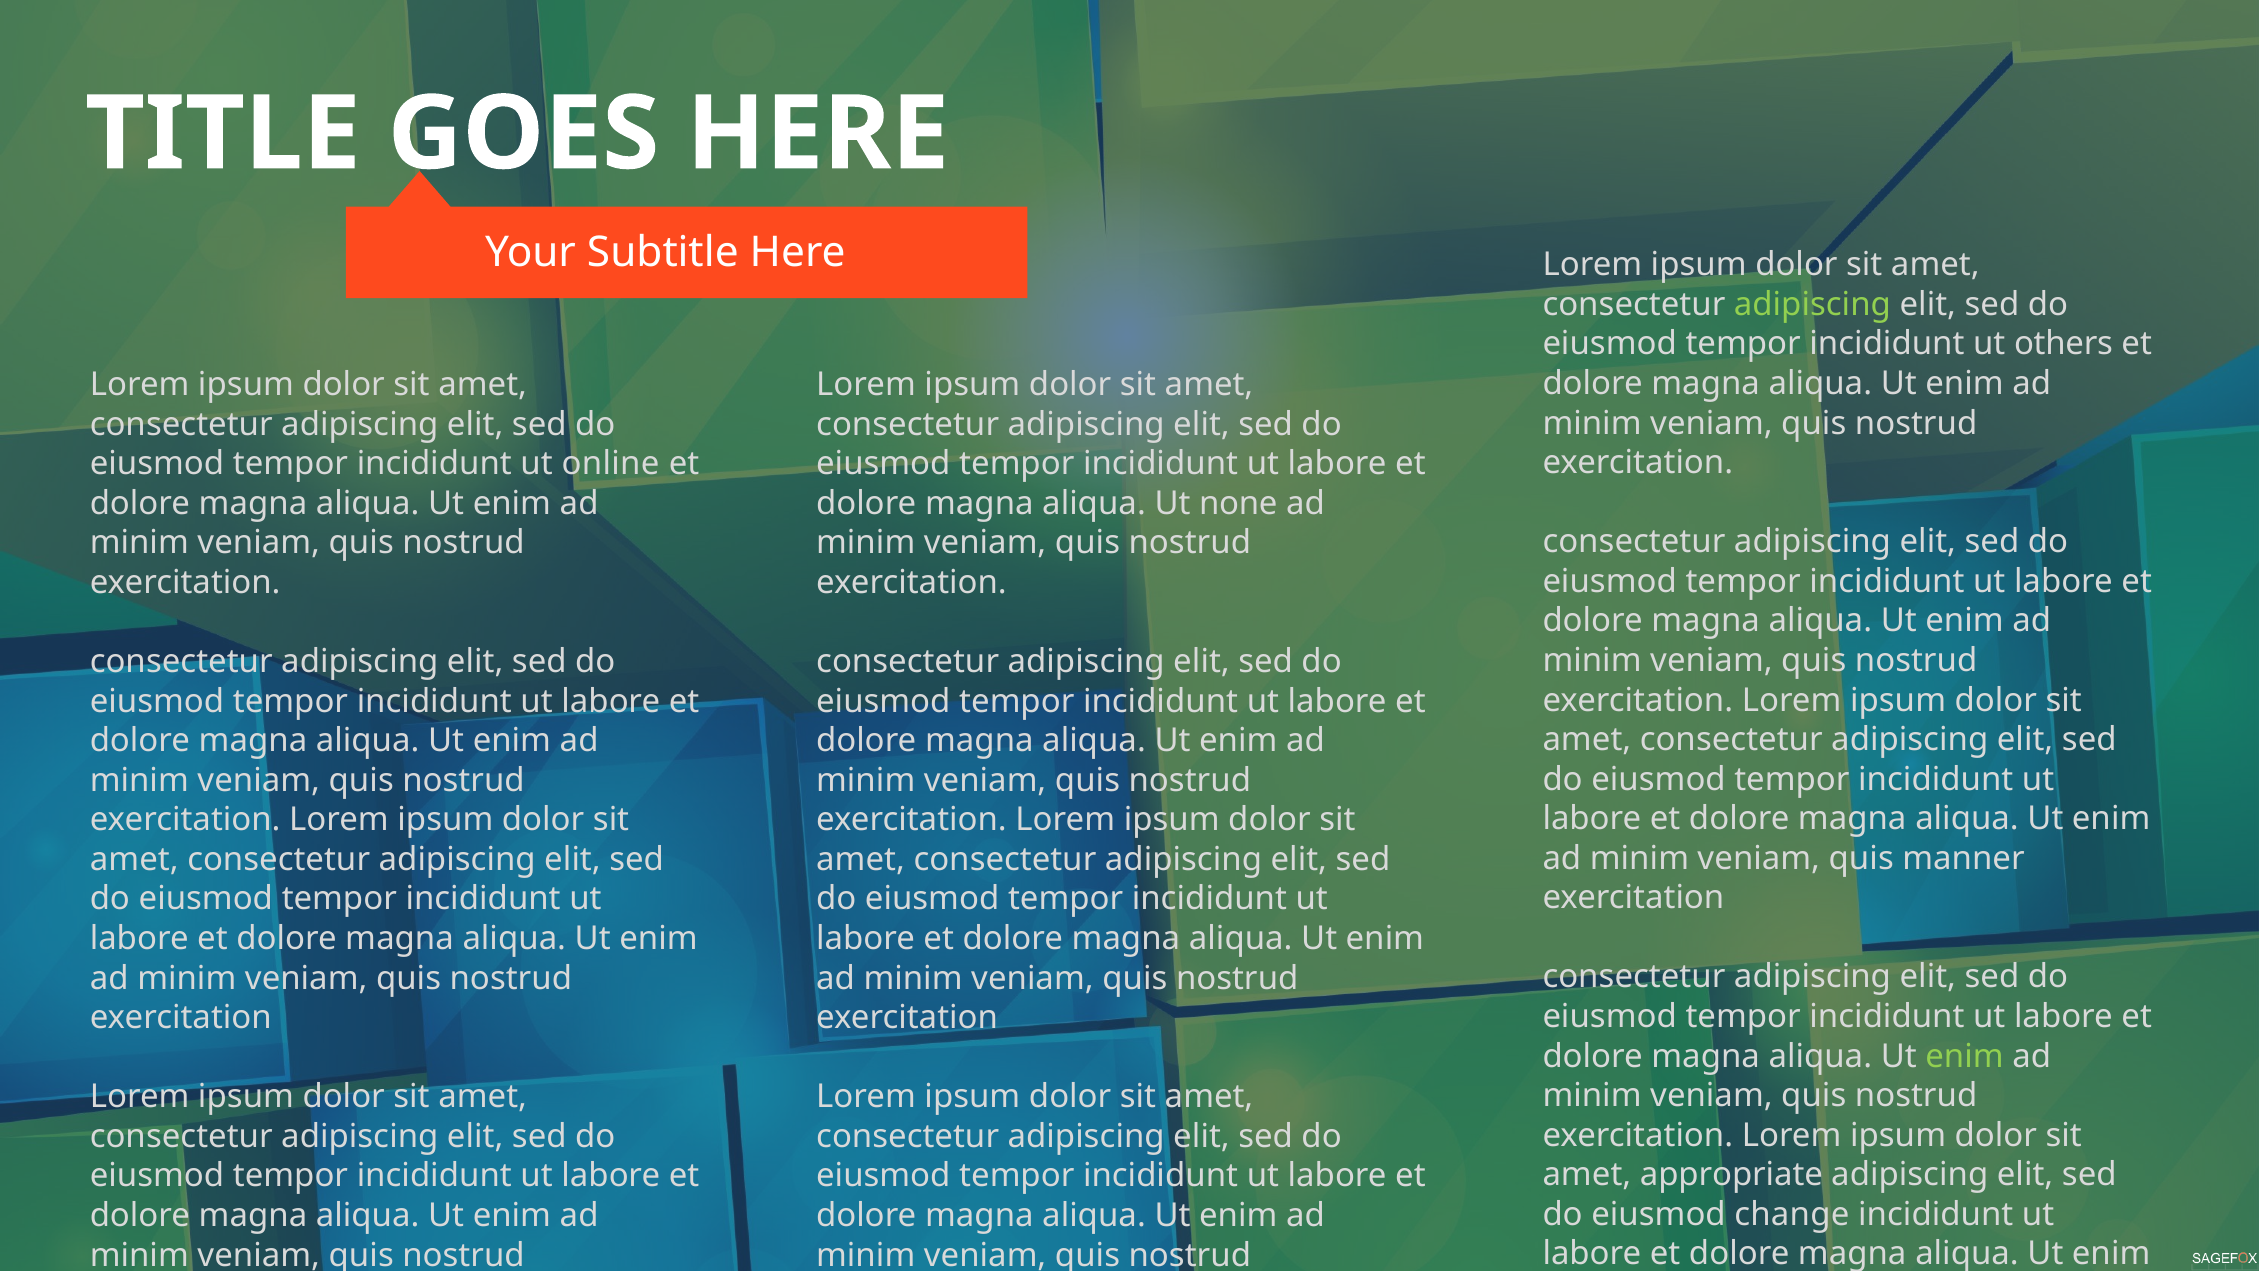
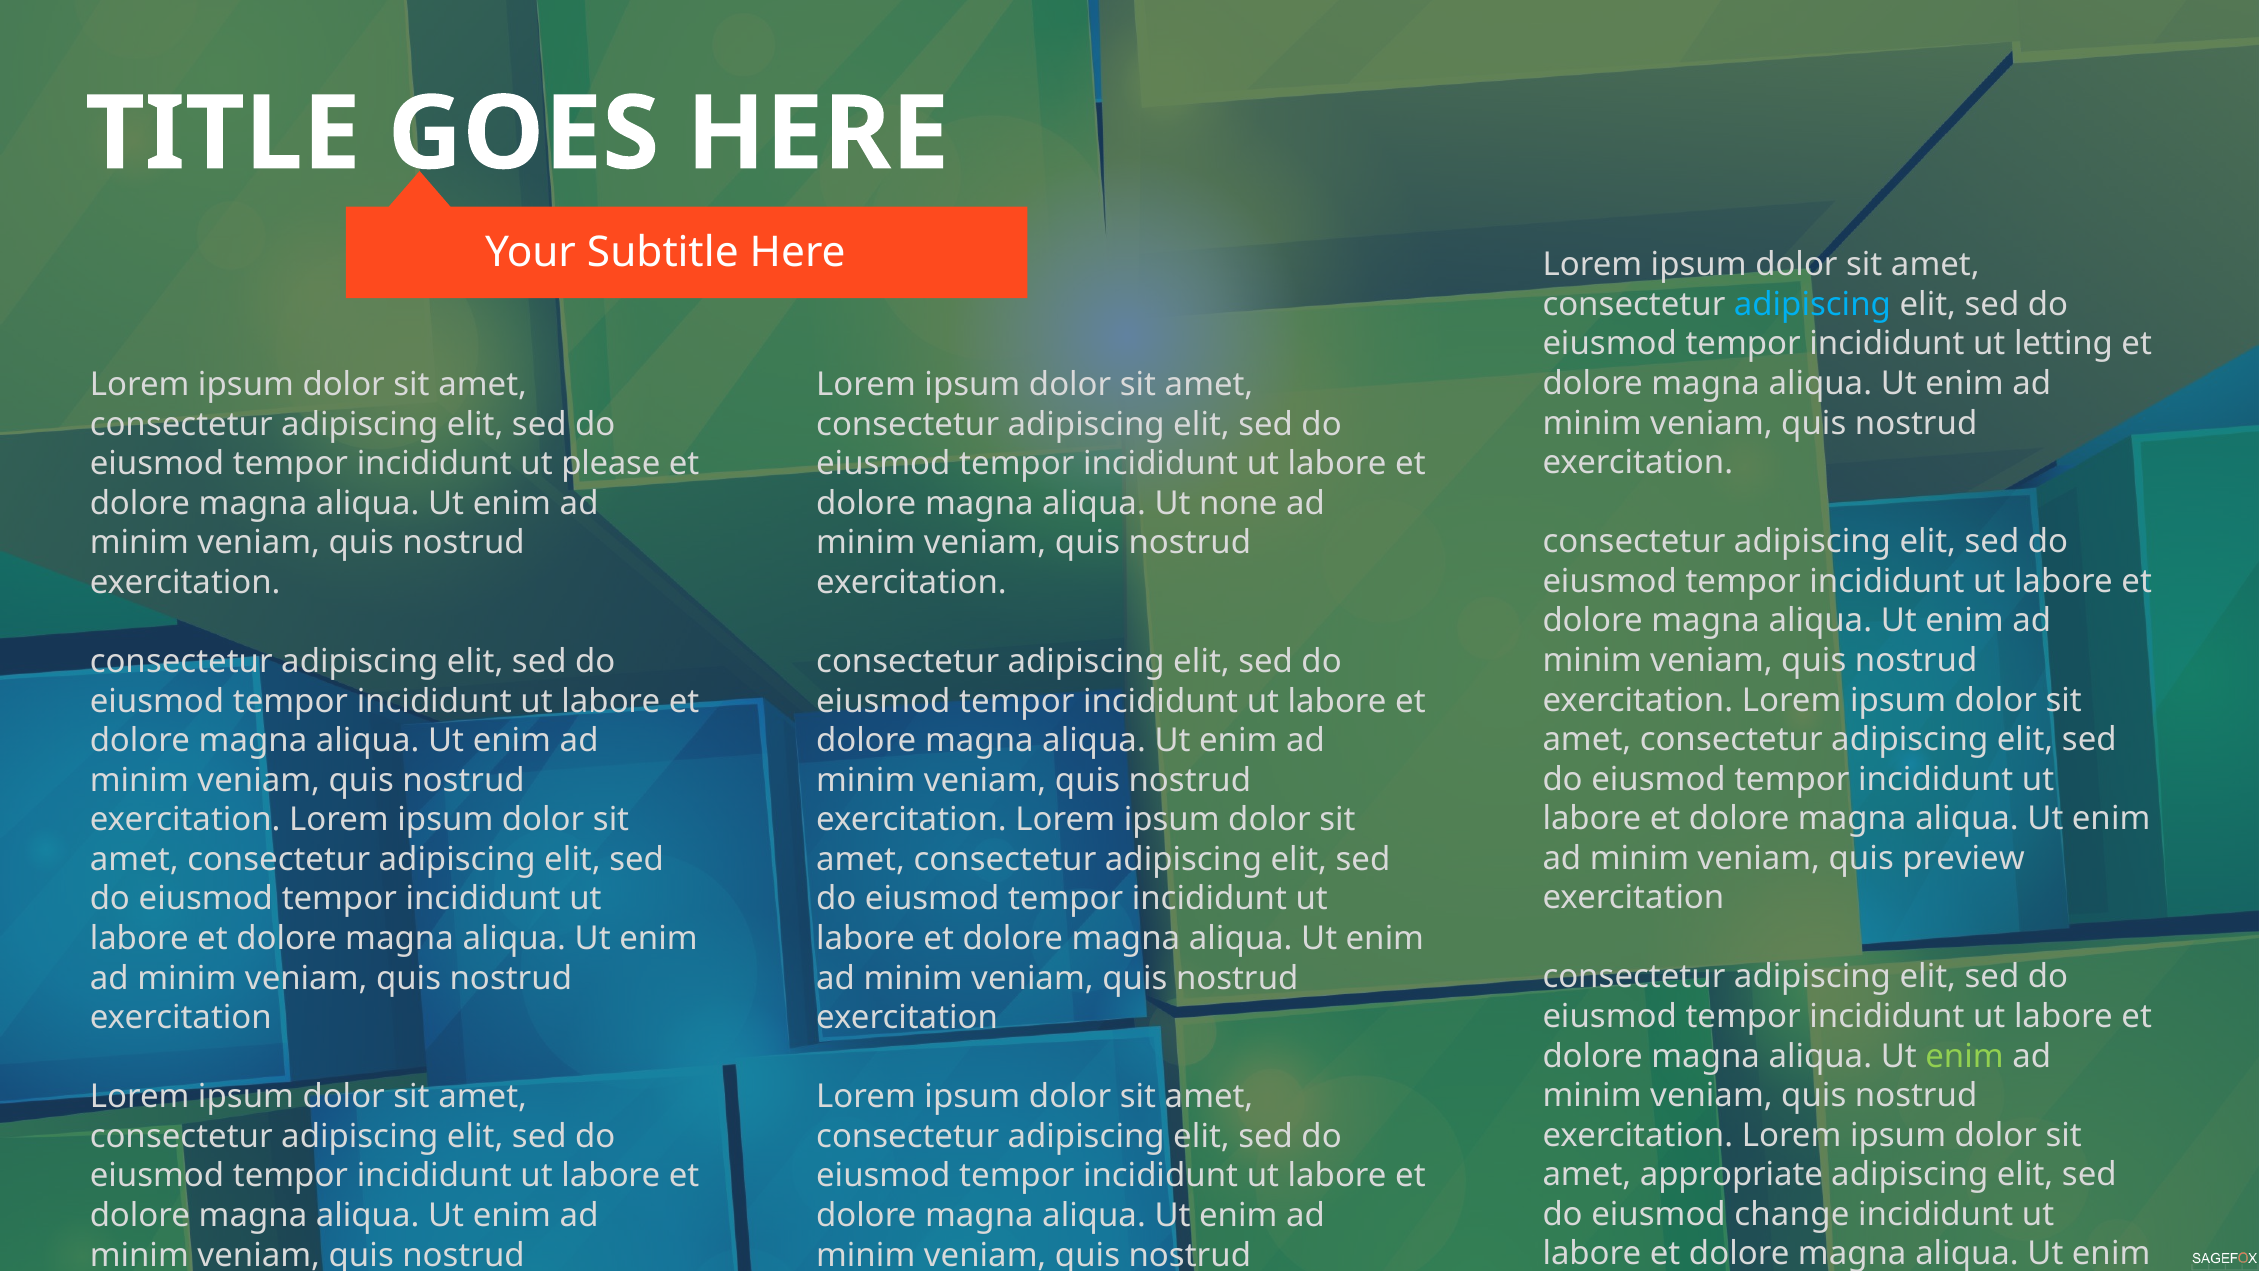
adipiscing colour: light green -> light blue (1812, 304)
others: others -> letting (2063, 344)
online: online -> please (611, 464)
manner: manner -> preview (1964, 858)
